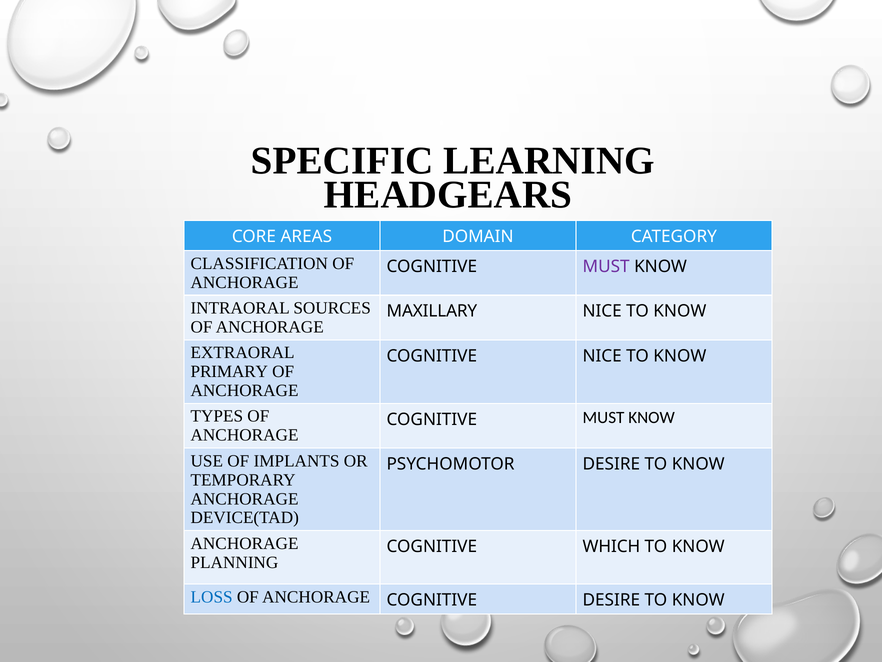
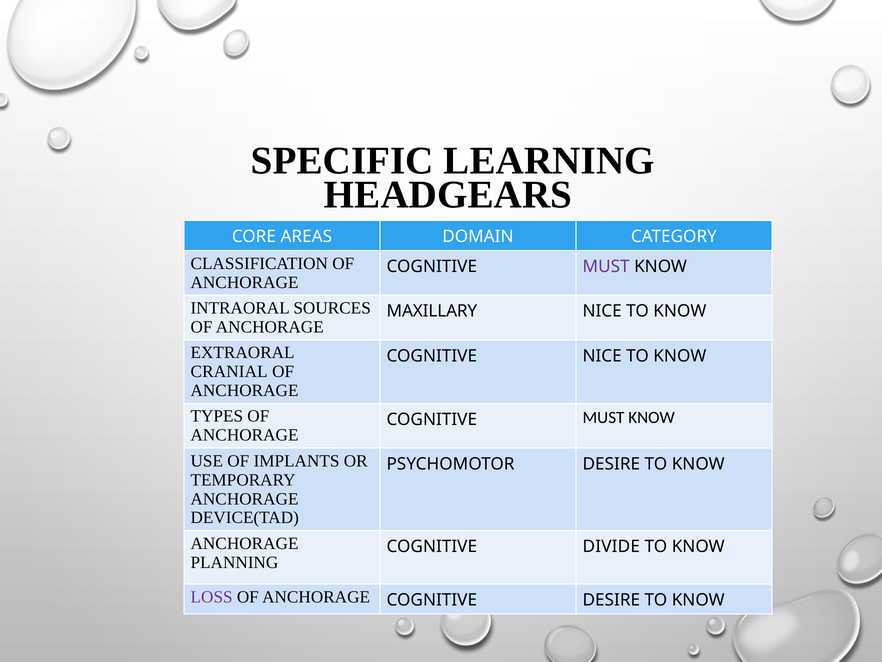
PRIMARY: PRIMARY -> CRANIAL (229, 371)
WHICH: WHICH -> DIVIDE (611, 546)
LOSS colour: blue -> purple (212, 596)
